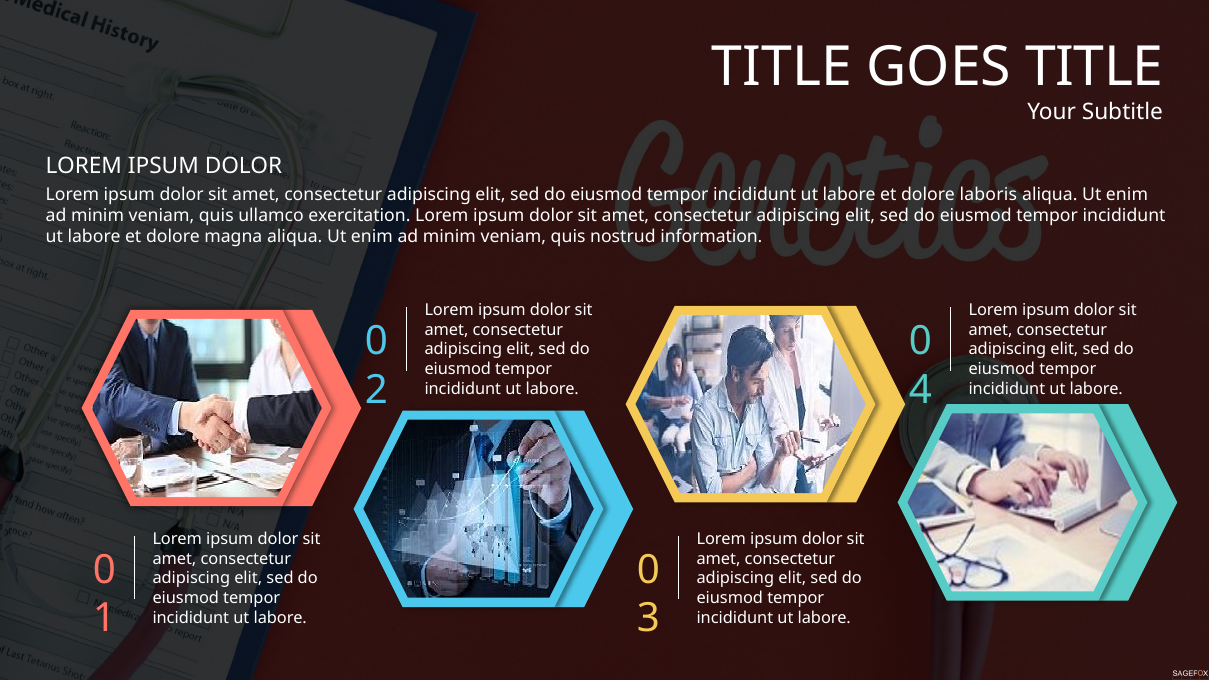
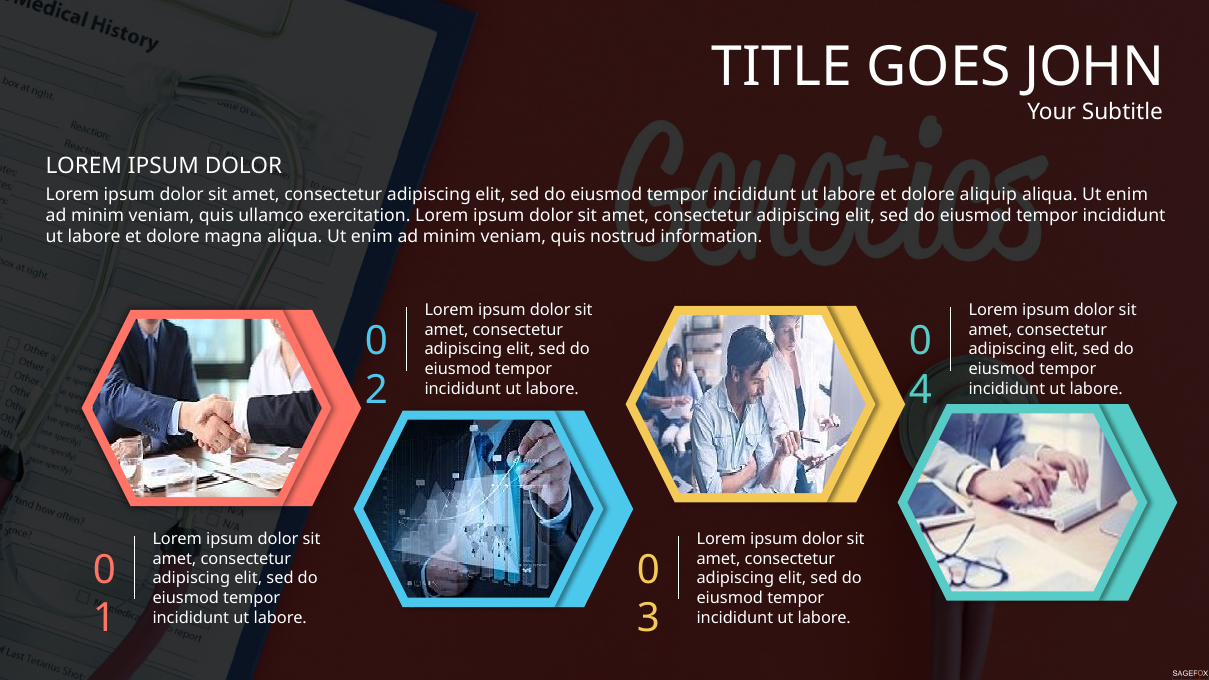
GOES TITLE: TITLE -> JOHN (1095, 67)
laboris: laboris -> aliquip (988, 195)
